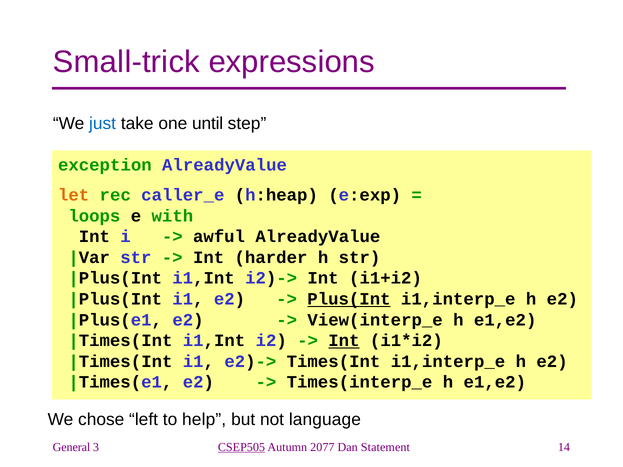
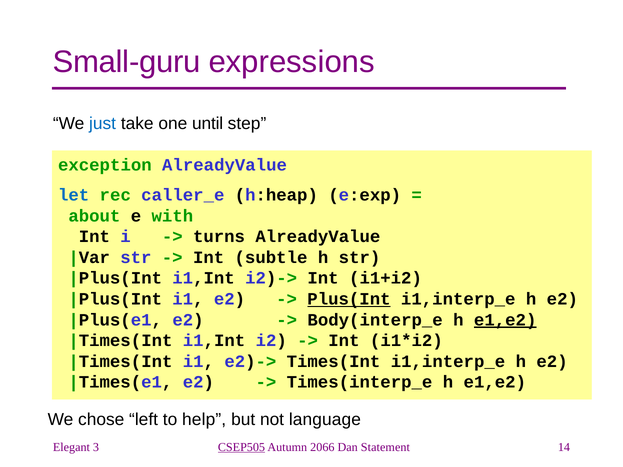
Small-trick: Small-trick -> Small-guru (127, 62)
let colour: orange -> blue (74, 195)
loops: loops -> about (94, 216)
awful: awful -> turns (219, 237)
harder: harder -> subtle (271, 258)
View(interp_e: View(interp_e -> Body(interp_e (375, 320)
e1,e2 underline: none -> present (505, 320)
Int underline: present -> none (344, 341)
General: General -> Elegant (71, 447)
2077: 2077 -> 2066 (322, 447)
